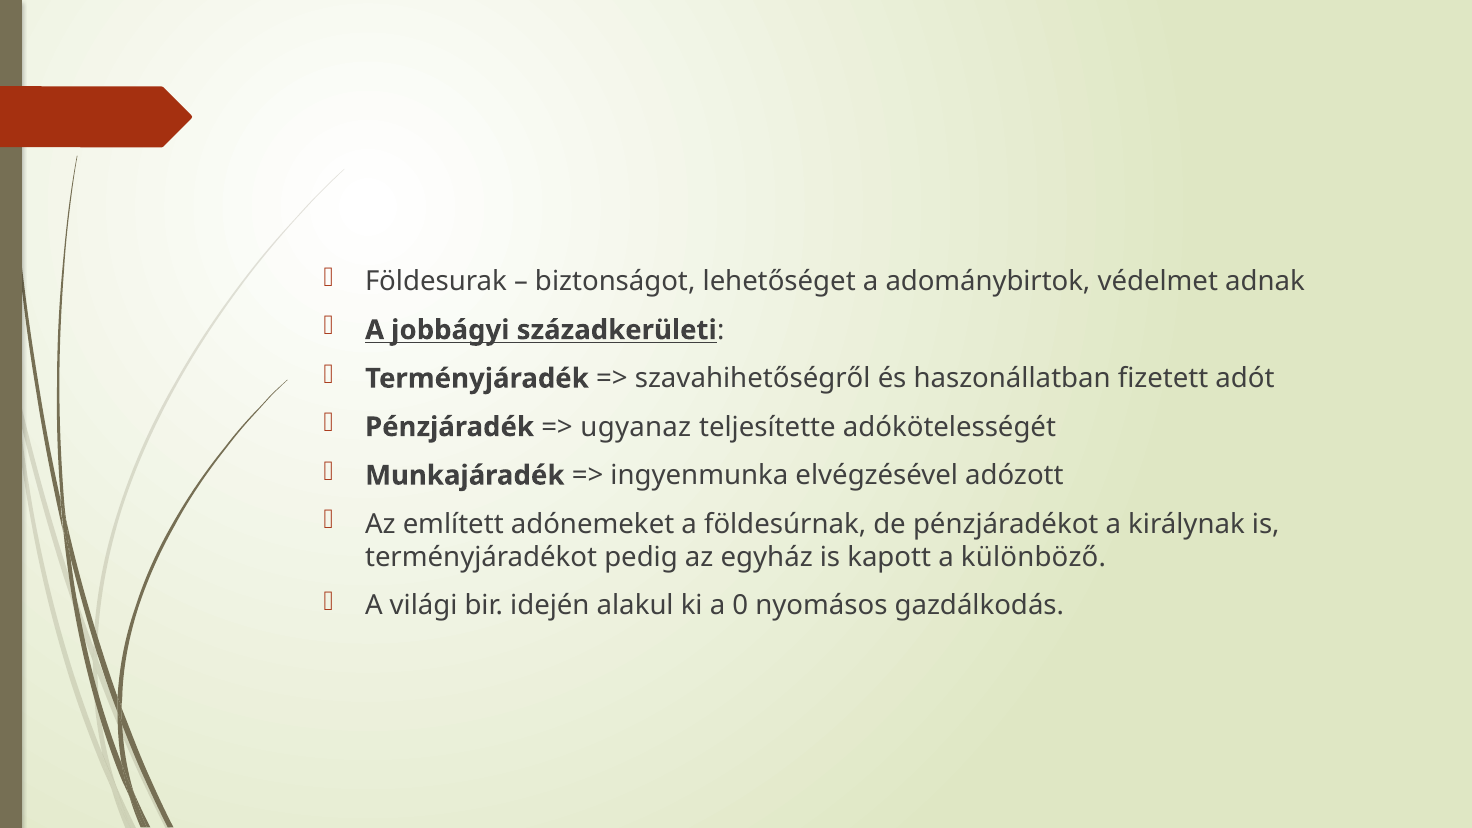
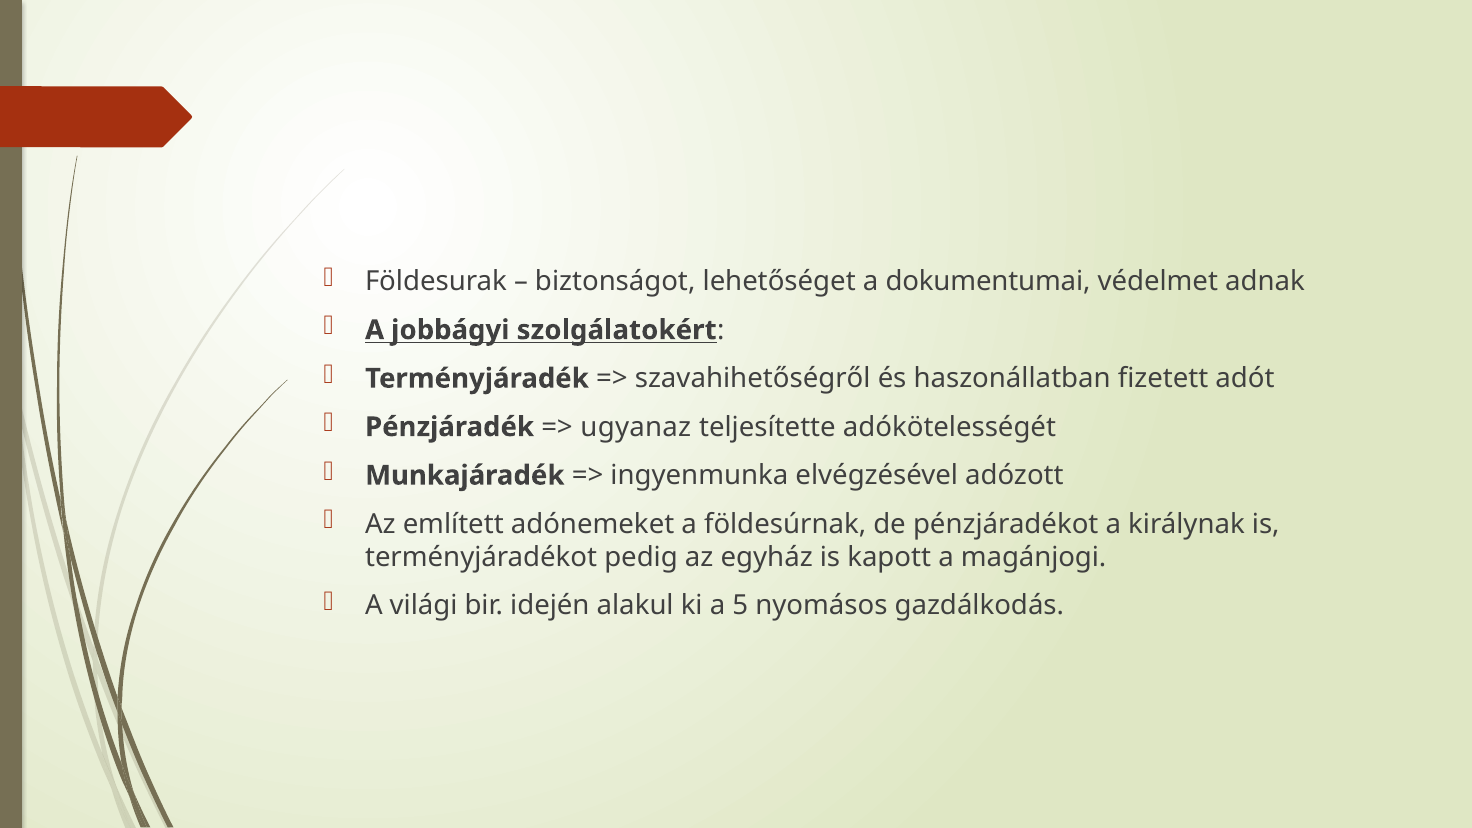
adománybirtok: adománybirtok -> dokumentumai (988, 282)
századkerületi: századkerületi -> szolgálatokért (617, 330)
különböző: különböző -> magánjogi (1034, 557)
0: 0 -> 5 (740, 606)
